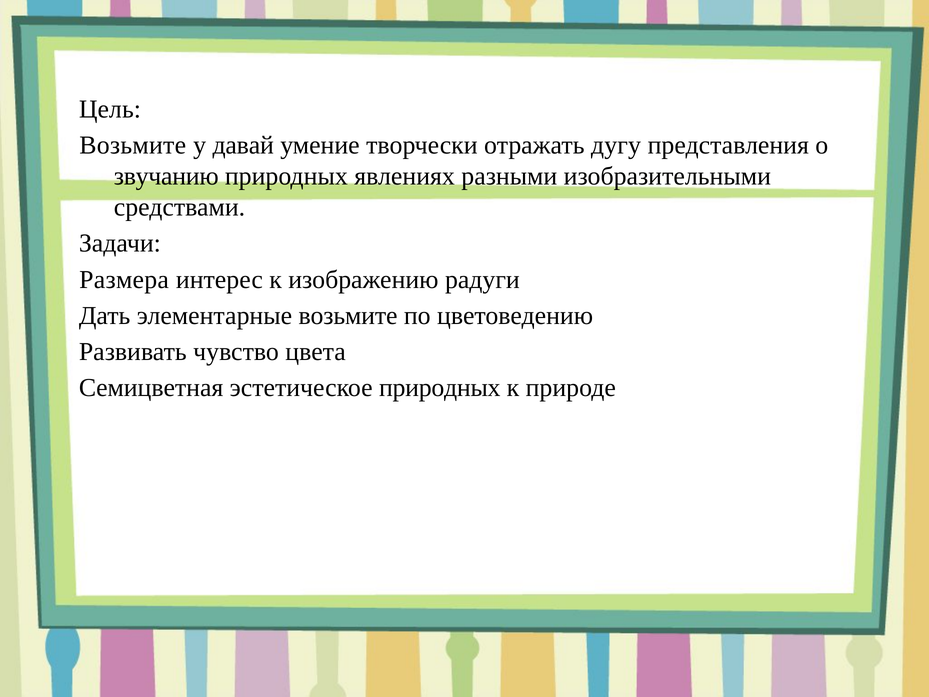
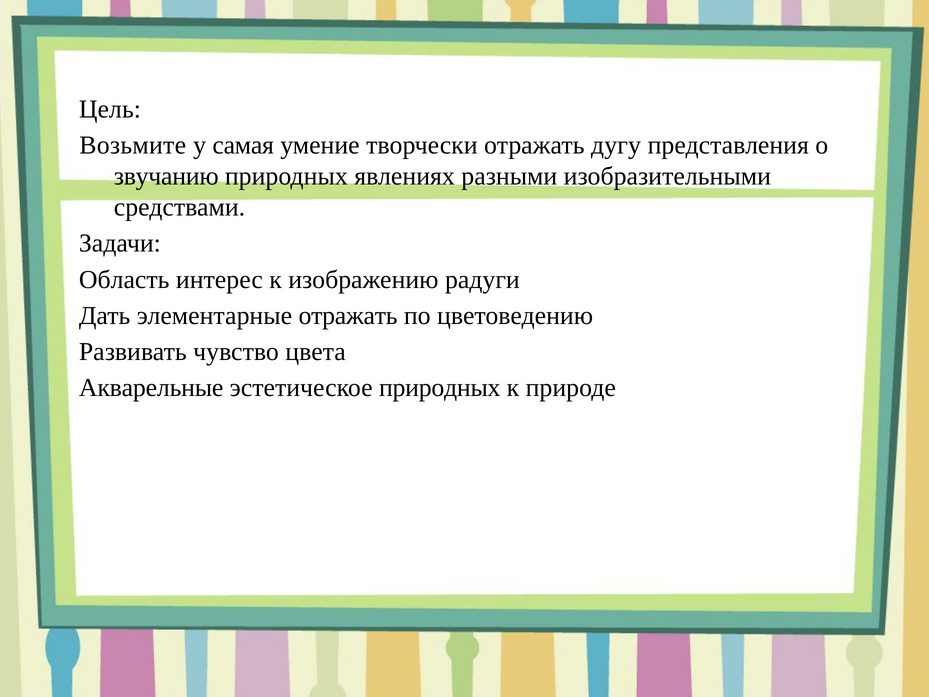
давай: давай -> самая (243, 145)
Размера: Размера -> Область (124, 279)
элементарные возьмите: возьмите -> отражать (348, 316)
Семицветная: Семицветная -> Акварельные (151, 388)
